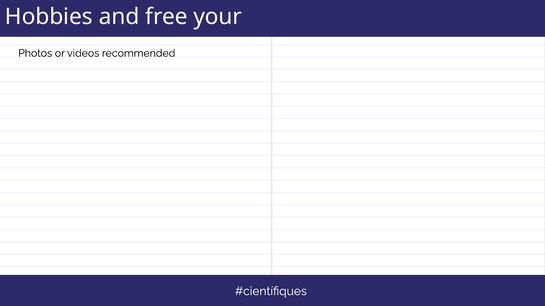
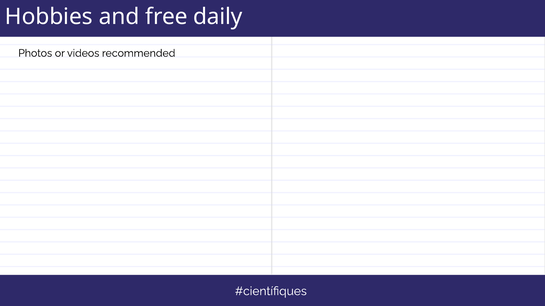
your: your -> daily (218, 17)
